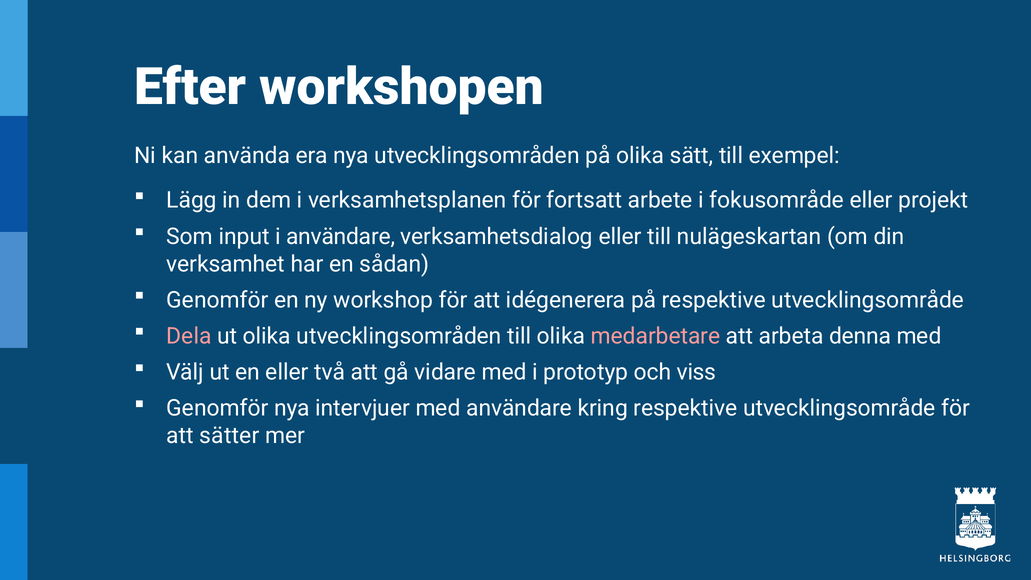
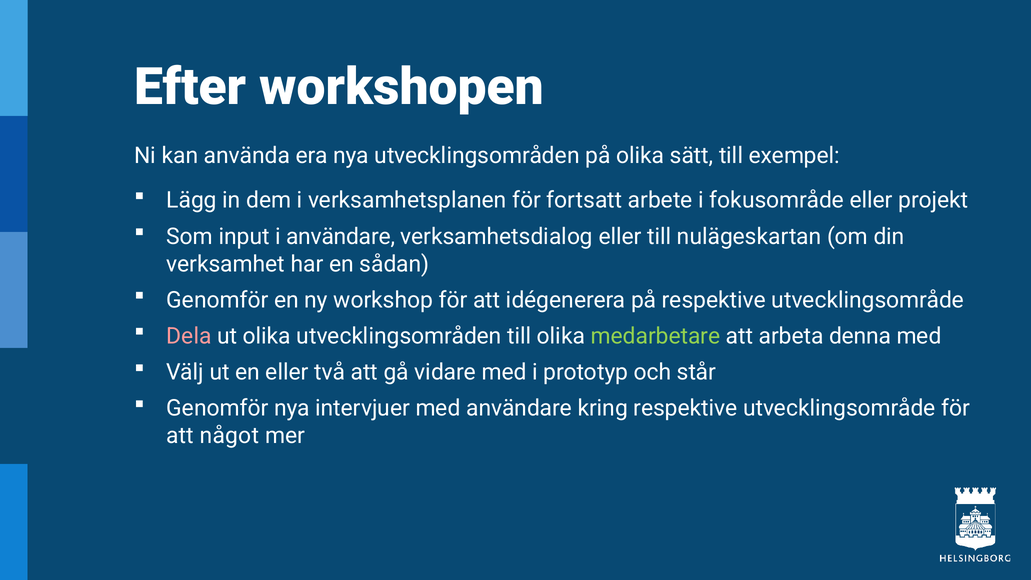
medarbetare colour: pink -> light green (656, 336)
viss: viss -> står (696, 372)
sätter: sätter -> något (229, 436)
